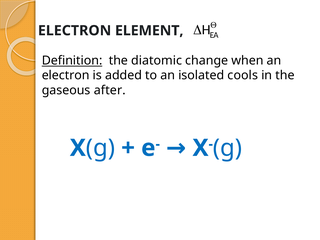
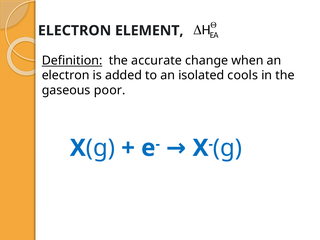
diatomic: diatomic -> accurate (157, 60)
after: after -> poor (110, 90)
